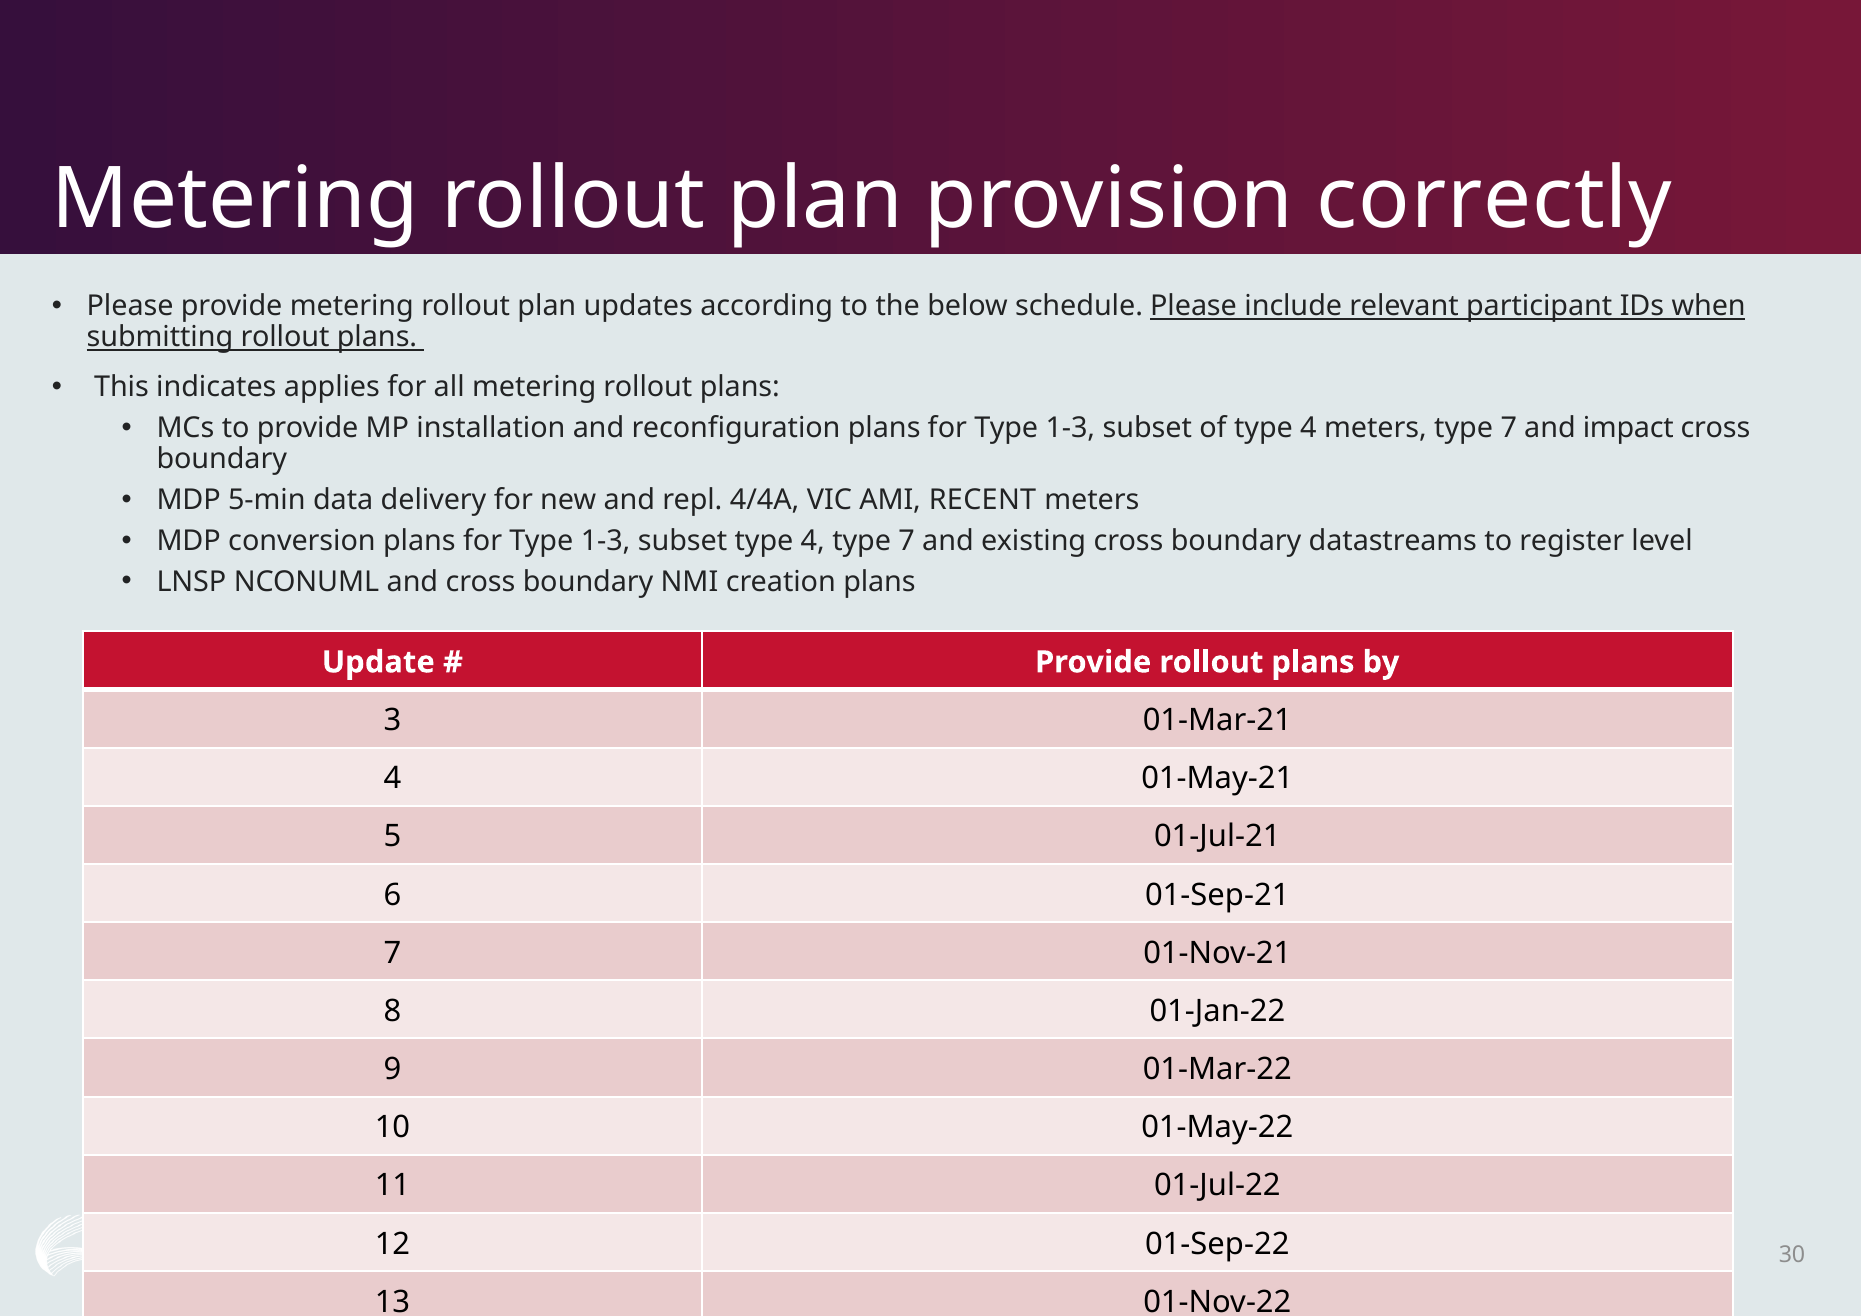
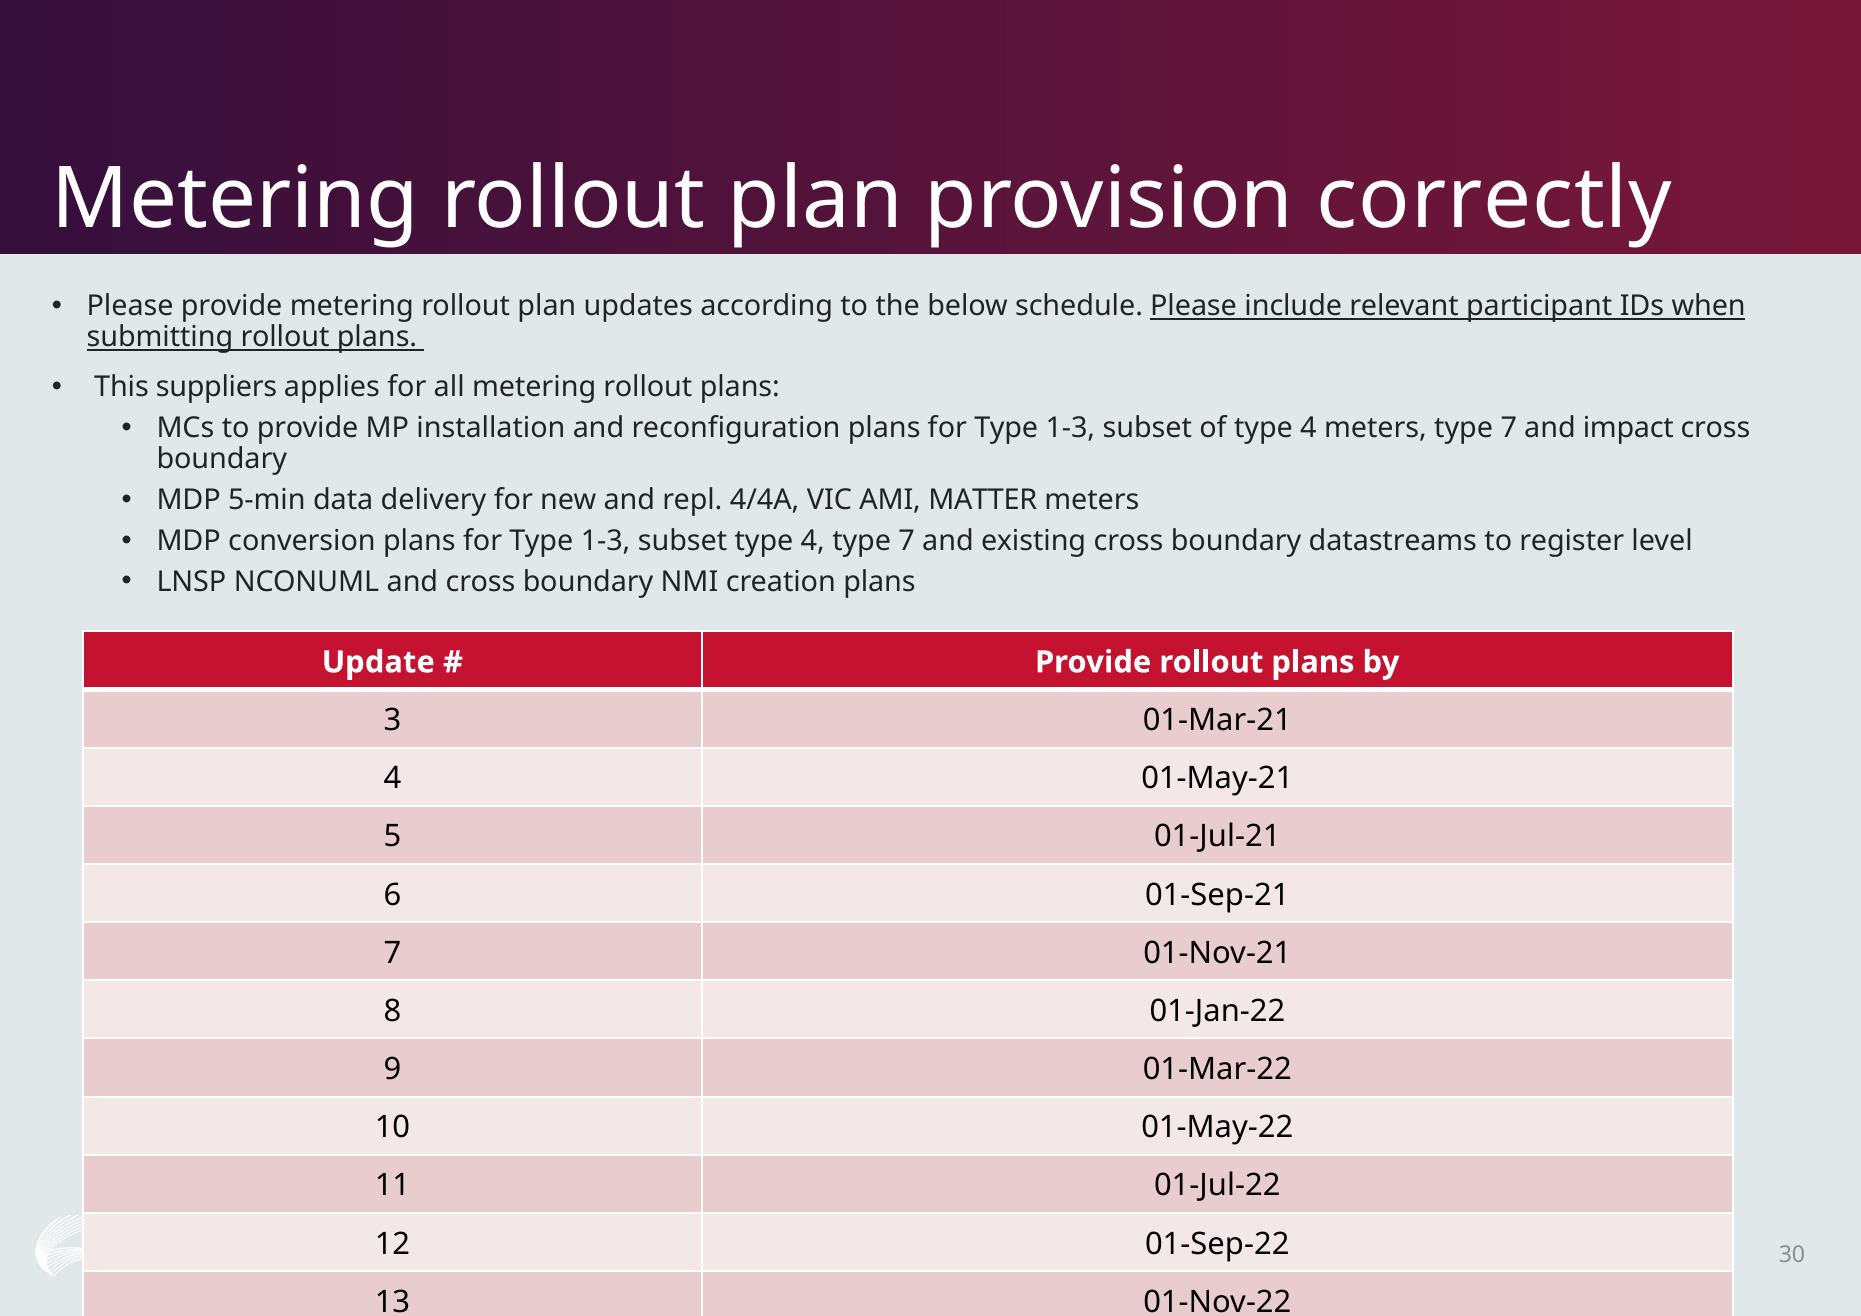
indicates: indicates -> suppliers (216, 387)
RECENT: RECENT -> MATTER (983, 500)
